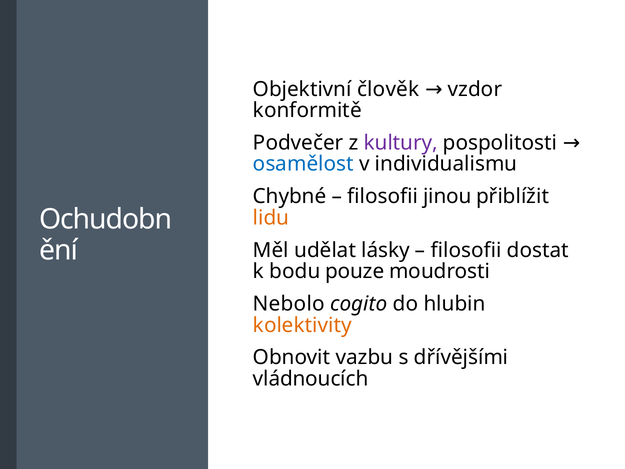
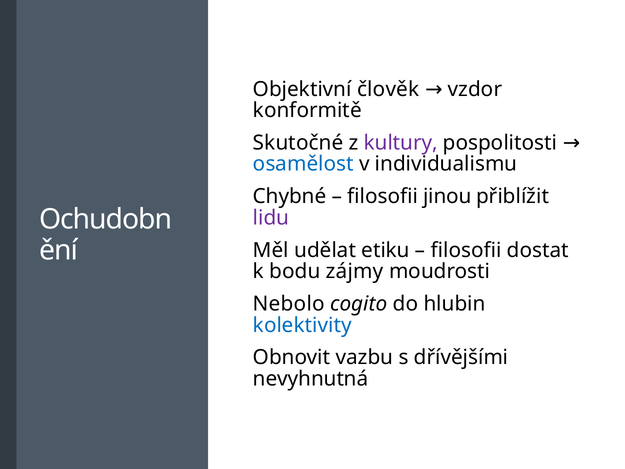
Podvečer: Podvečer -> Skutočné (298, 143)
lidu colour: orange -> purple (271, 218)
lásky: lásky -> etiku (386, 250)
pouze: pouze -> zájmy (355, 271)
kolektivity colour: orange -> blue (302, 325)
vládnoucích: vládnoucích -> nevyhnutná (311, 379)
